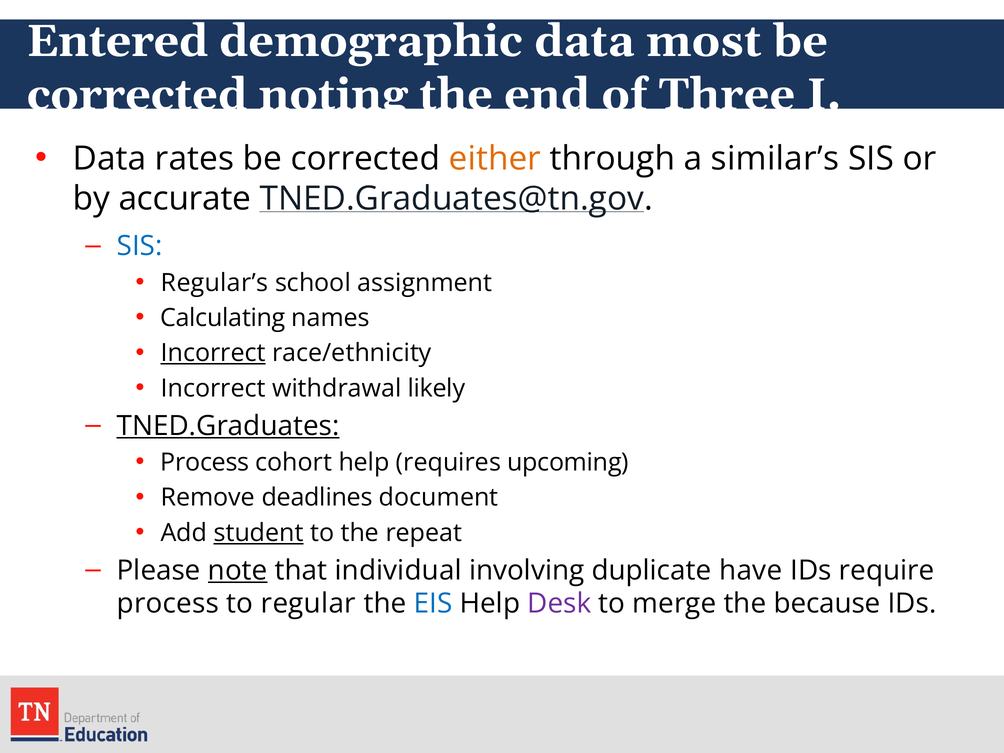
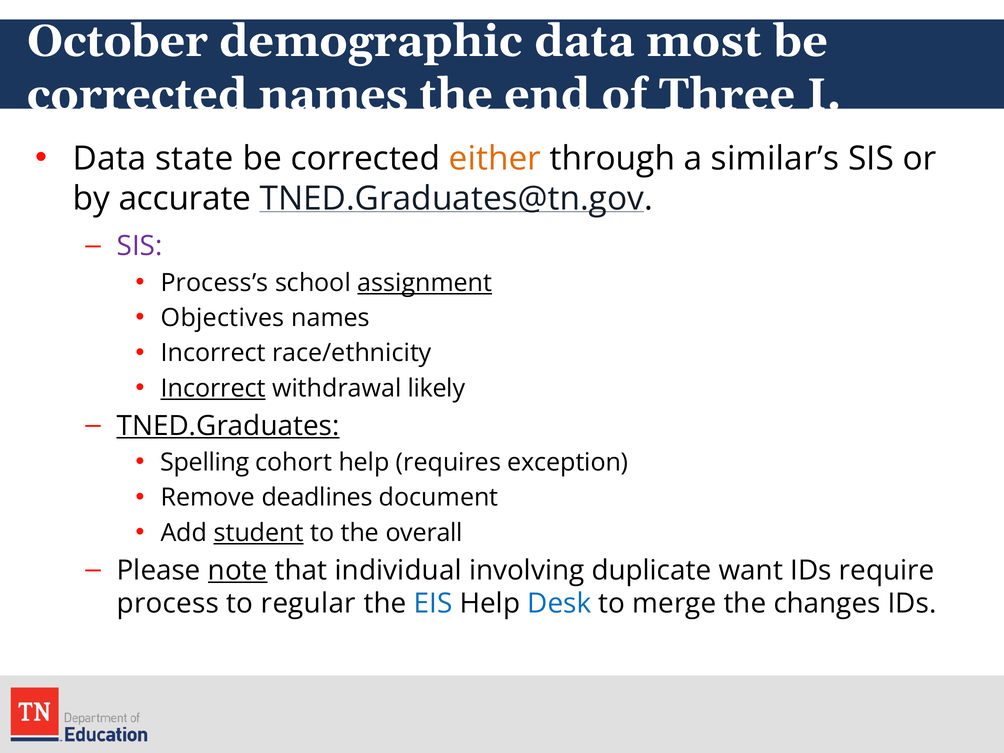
Entered: Entered -> October (117, 41)
corrected noting: noting -> names (333, 95)
rates: rates -> state (194, 159)
SIS colour: blue -> purple (140, 246)
Regular’s: Regular’s -> Process’s (215, 283)
assignment underline: none -> present (425, 283)
Calculating: Calculating -> Objectives (223, 318)
Incorrect underline: present -> none (213, 353)
Incorrect underline: none -> present (213, 388)
Process: Process -> Spelling (205, 462)
upcoming: upcoming -> exception (568, 462)
repeat: repeat -> overall (424, 533)
have: have -> want (751, 570)
Desk colour: purple -> blue (559, 604)
because: because -> changes (827, 604)
